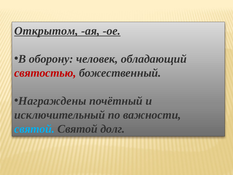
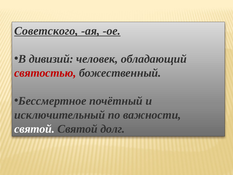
Открытом: Открытом -> Советского (46, 31)
оборону: оборону -> дивизий (51, 59)
Награждены: Награждены -> Бессмертное (52, 101)
святой colour: light blue -> white (34, 129)
